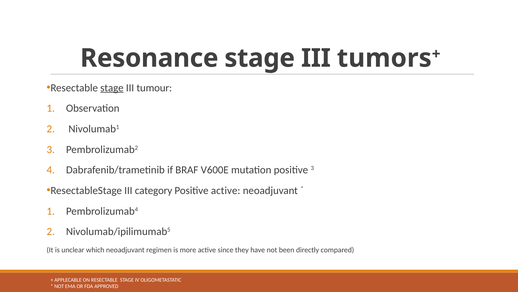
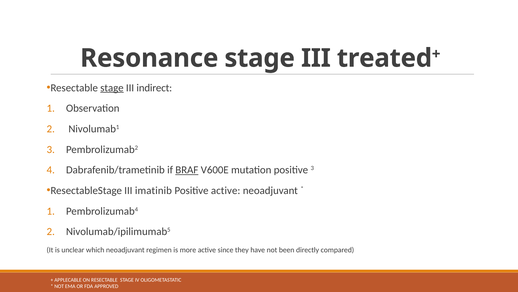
tumors: tumors -> treated (384, 58)
tumour: tumour -> indirect (154, 88)
BRAF underline: none -> present (187, 170)
category: category -> imatinib (153, 190)
